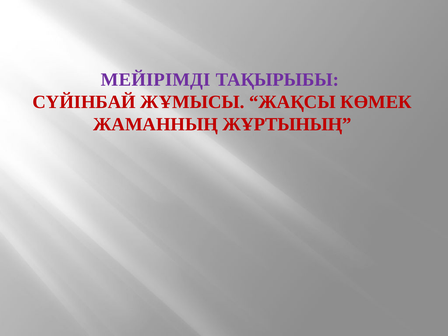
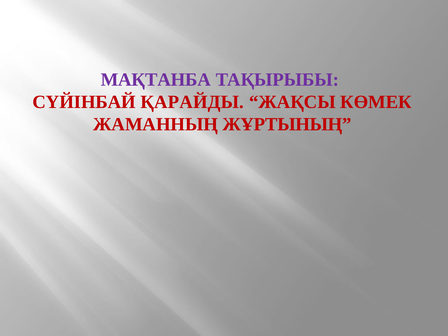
МЕЙІРІМДІ: МЕЙІРІМДІ -> МАҚТАНБА (156, 80)
ЖҰМЫСЫ: ЖҰМЫСЫ -> ҚАРАЙДЫ (192, 102)
